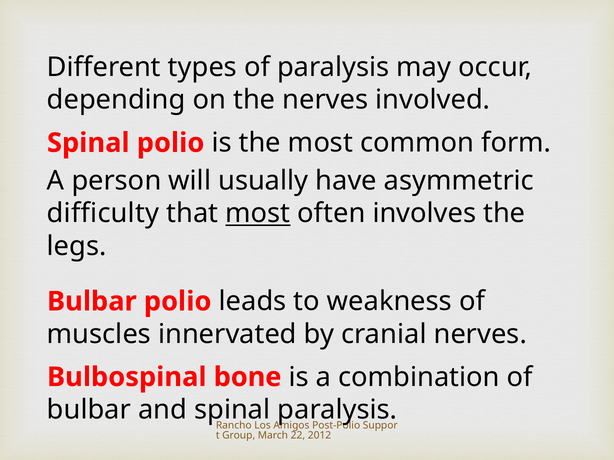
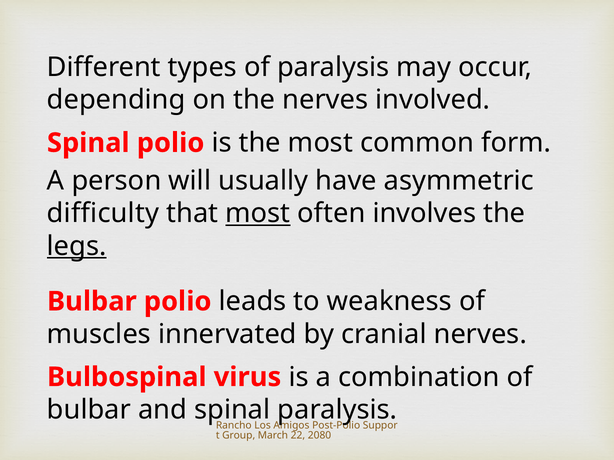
legs underline: none -> present (77, 246)
bone: bone -> virus (247, 377)
2012: 2012 -> 2080 (320, 436)
